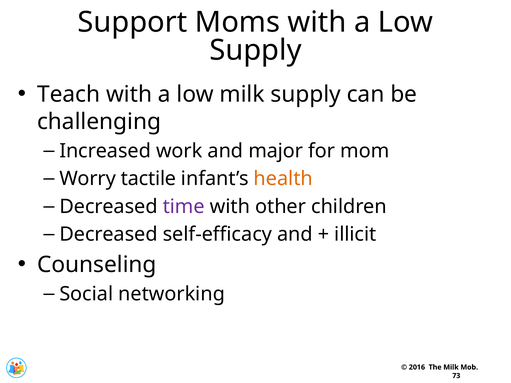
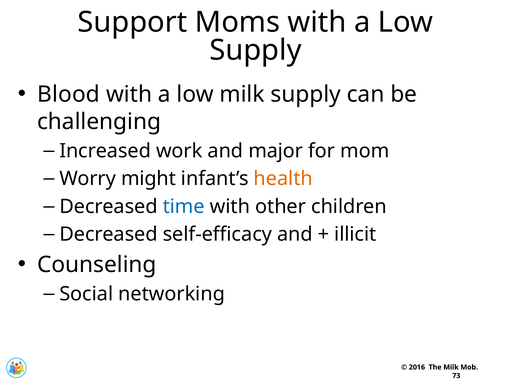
Teach: Teach -> Blood (69, 94)
tactile: tactile -> might (148, 179)
time colour: purple -> blue (184, 207)
